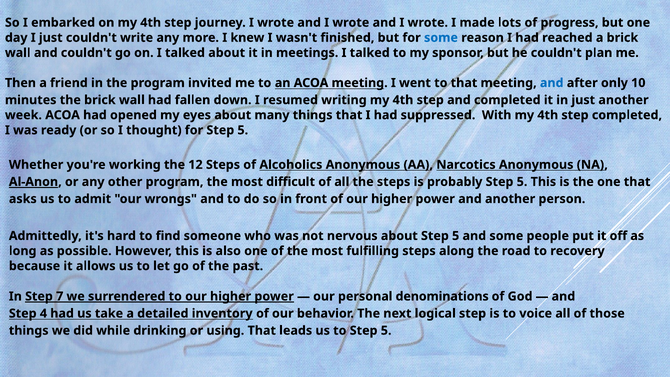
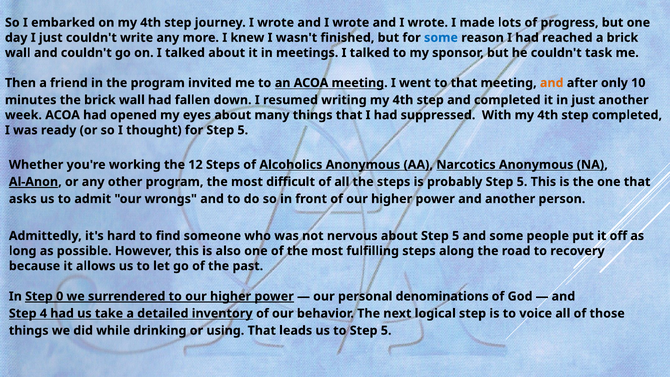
plan: plan -> task (599, 53)
and colour: blue -> orange (552, 83)
7: 7 -> 0 (60, 296)
